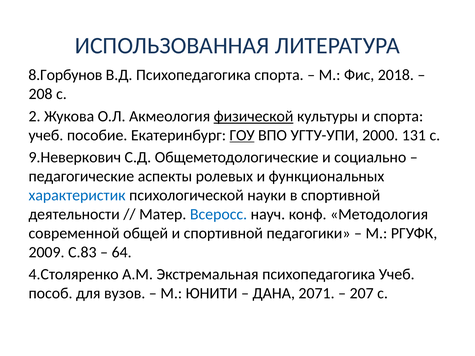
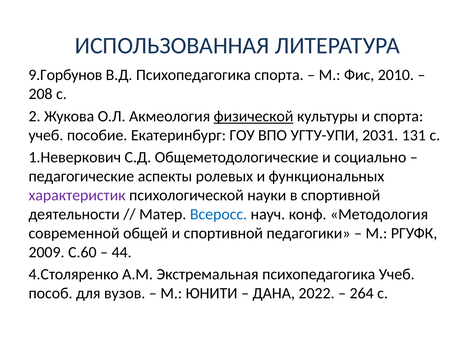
8.Горбунов: 8.Горбунов -> 9.Горбунов (65, 75)
2018: 2018 -> 2010 (396, 75)
ГОУ underline: present -> none (242, 135)
2000: 2000 -> 2031 (380, 135)
9.Неверкович: 9.Неверкович -> 1.Неверкович (75, 157)
характеристик colour: blue -> purple (77, 195)
С.83: С.83 -> С.60 (82, 252)
64: 64 -> 44 (122, 252)
2071: 2071 -> 2022 (317, 294)
207: 207 -> 264 (362, 294)
